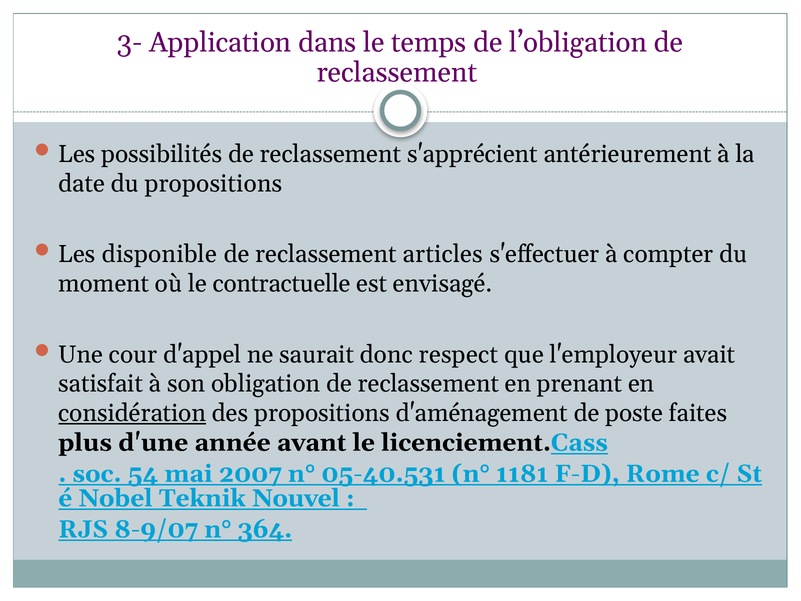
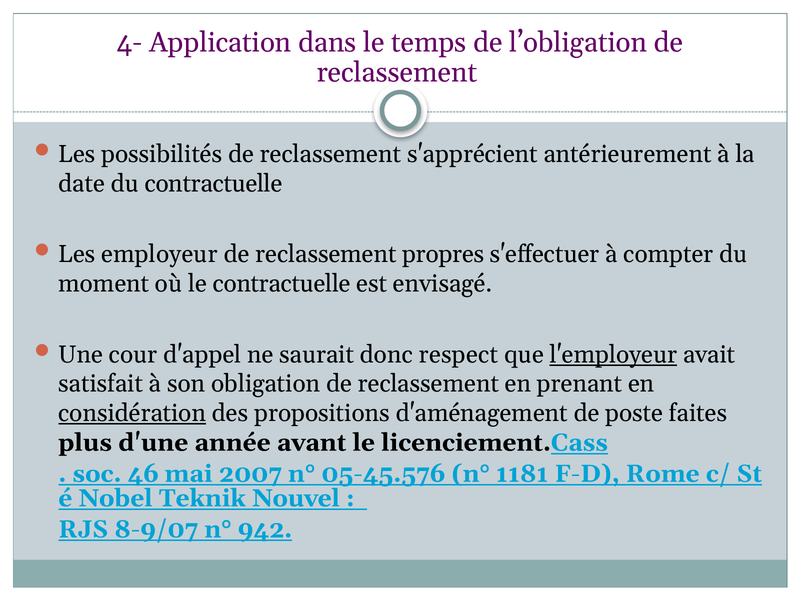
3-: 3- -> 4- (130, 43)
du propositions: propositions -> contractuelle (214, 183)
disponible: disponible -> employeur (159, 254)
articles: articles -> propres (443, 254)
l'employeur underline: none -> present (613, 354)
54: 54 -> 46 (143, 474)
05-40.531: 05-40.531 -> 05-45.576 (383, 474)
364: 364 -> 942 (265, 529)
